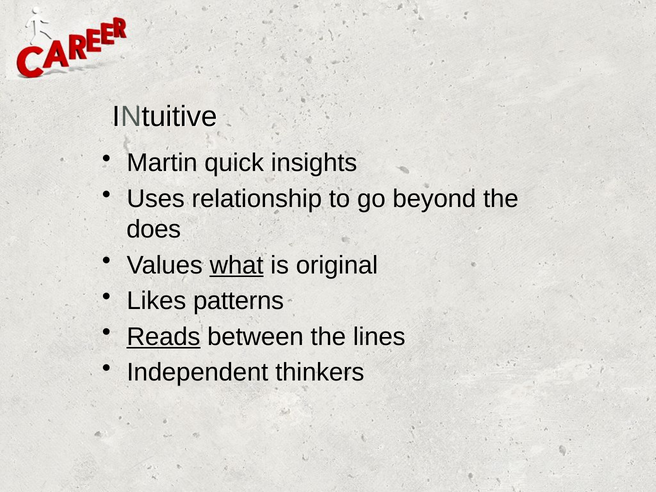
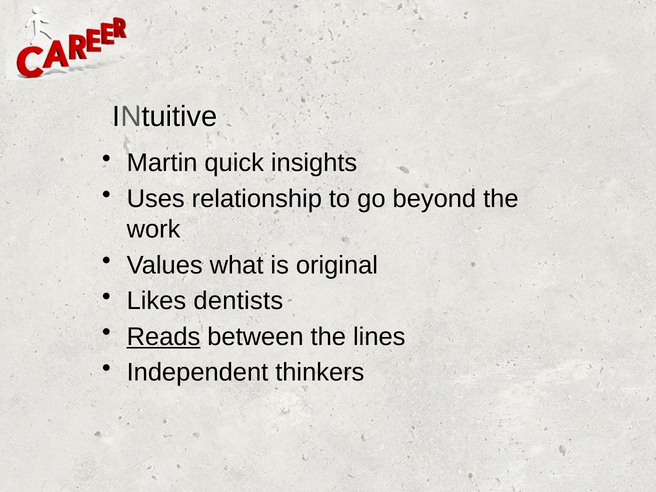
does: does -> work (154, 229)
what underline: present -> none (237, 265)
patterns: patterns -> dentists (238, 301)
